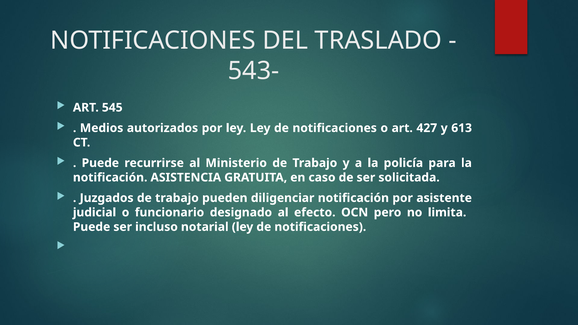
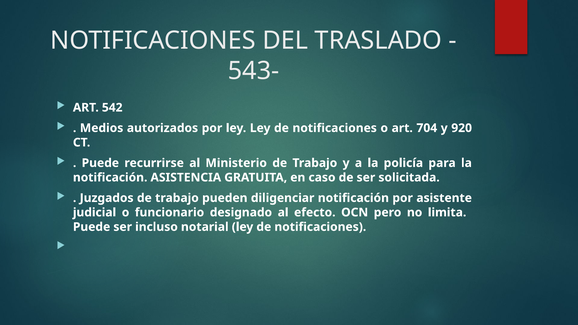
545: 545 -> 542 (112, 108)
427: 427 -> 704 (427, 128)
613: 613 -> 920 (462, 128)
